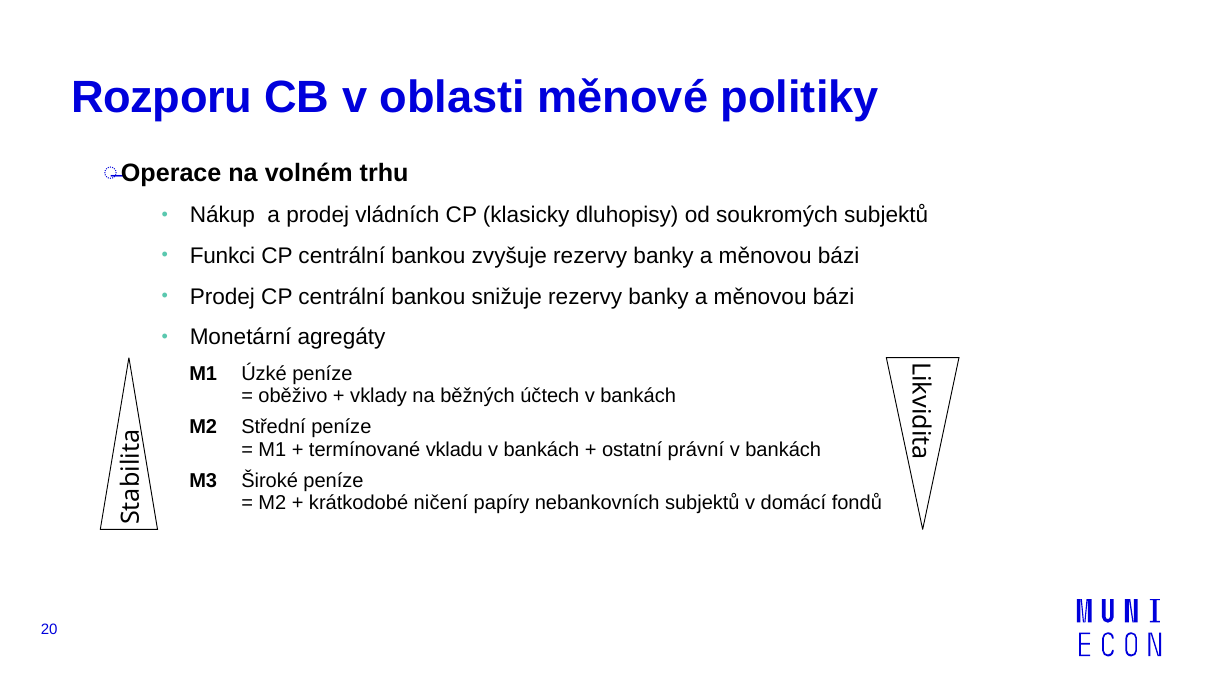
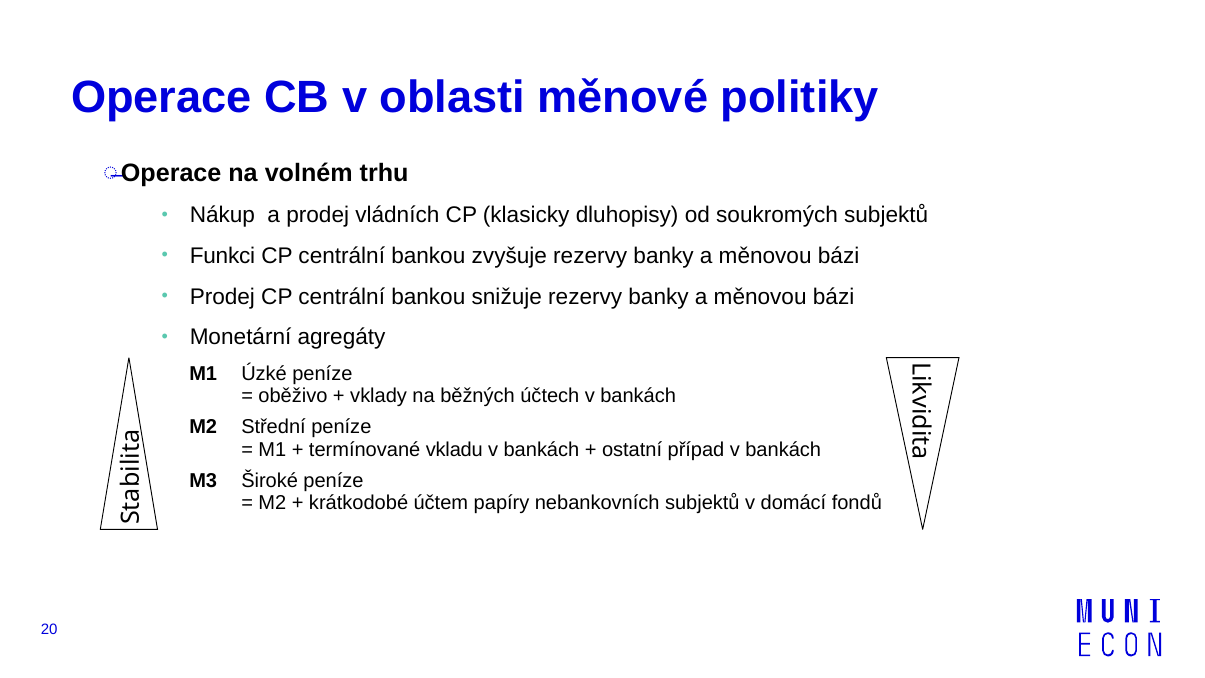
Rozporu: Rozporu -> Operace (161, 97)
právní: právní -> případ (696, 450)
ničení: ničení -> účtem (441, 503)
